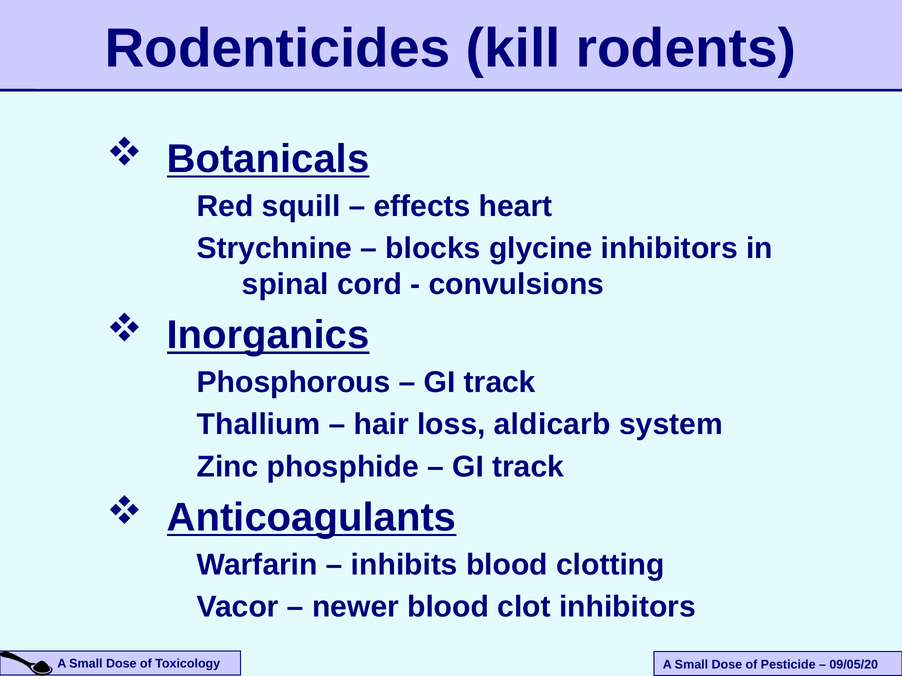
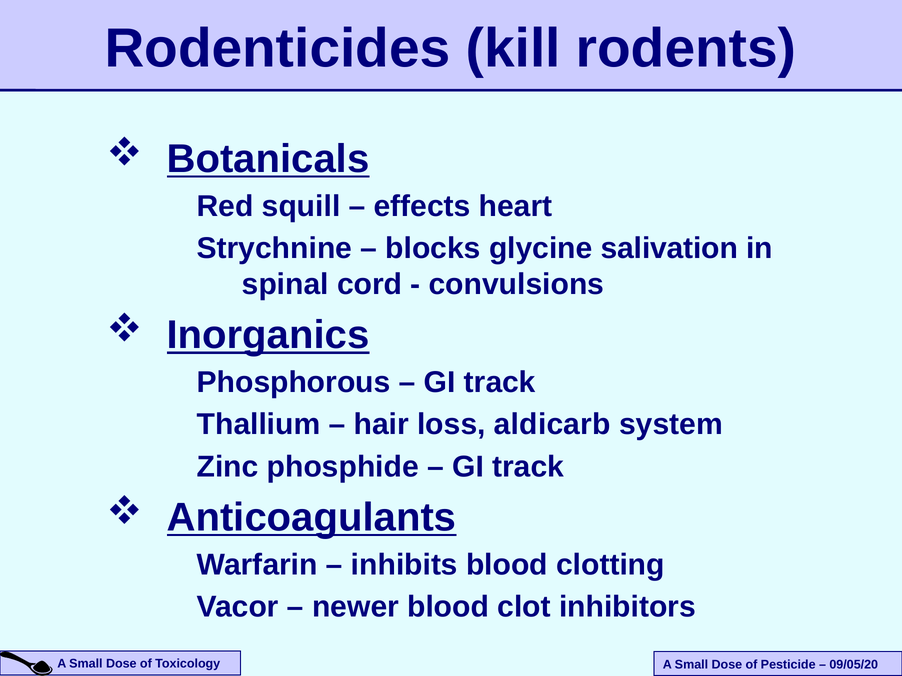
glycine inhibitors: inhibitors -> salivation (669, 248)
